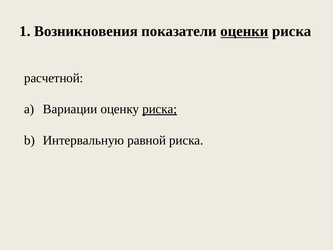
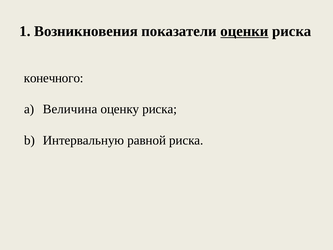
расчетной: расчетной -> конечного (54, 78)
Вариации: Вариации -> Величина (70, 109)
риска underline: present -> none (160, 109)
